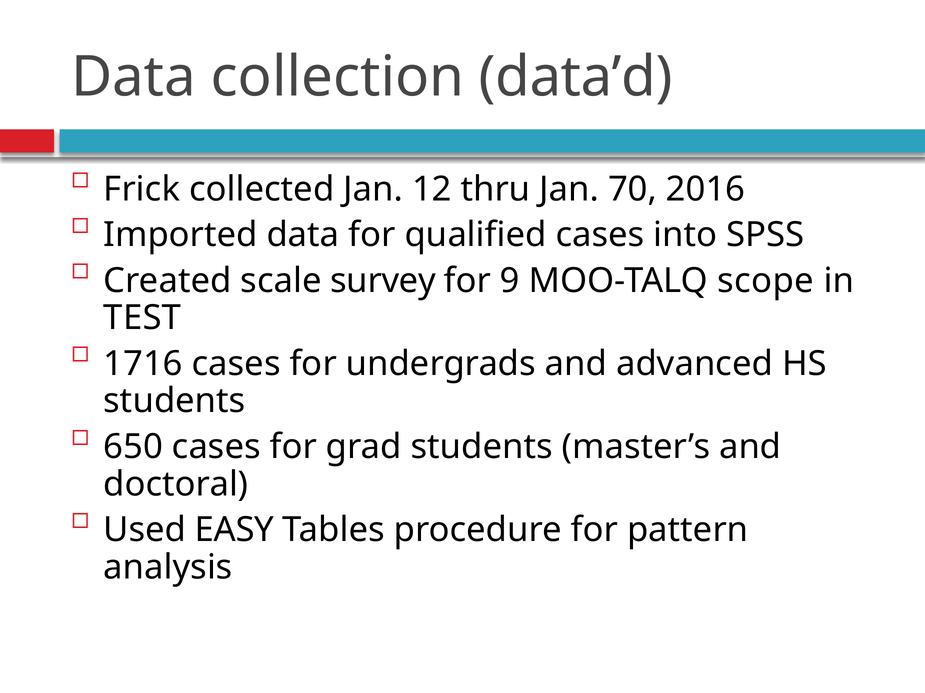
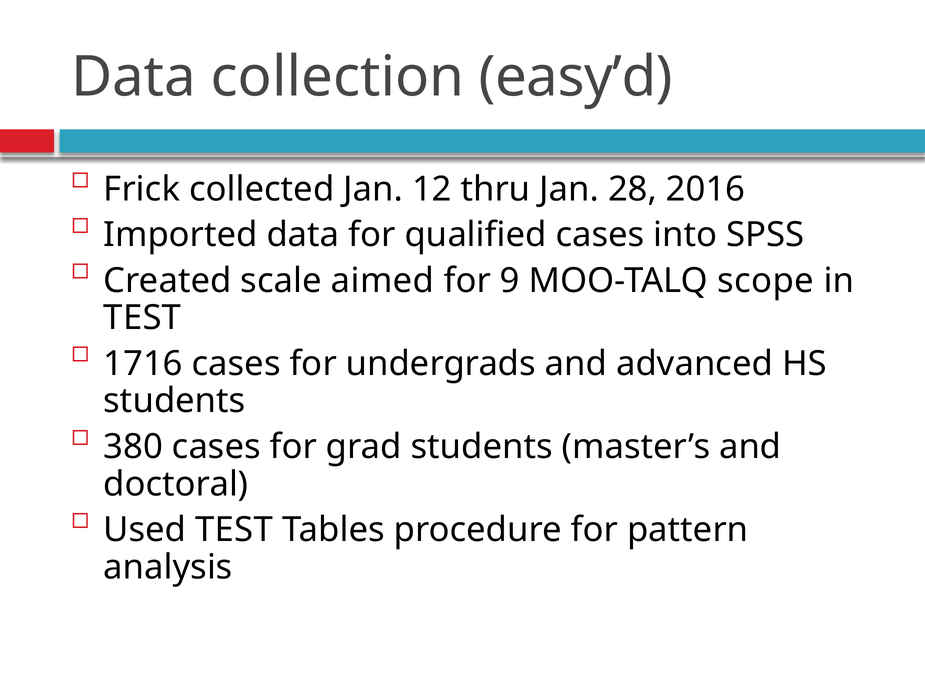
data’d: data’d -> easy’d (576, 77)
70: 70 -> 28 (633, 190)
survey: survey -> aimed (383, 281)
650: 650 -> 380 (133, 447)
Used EASY: EASY -> TEST (234, 530)
